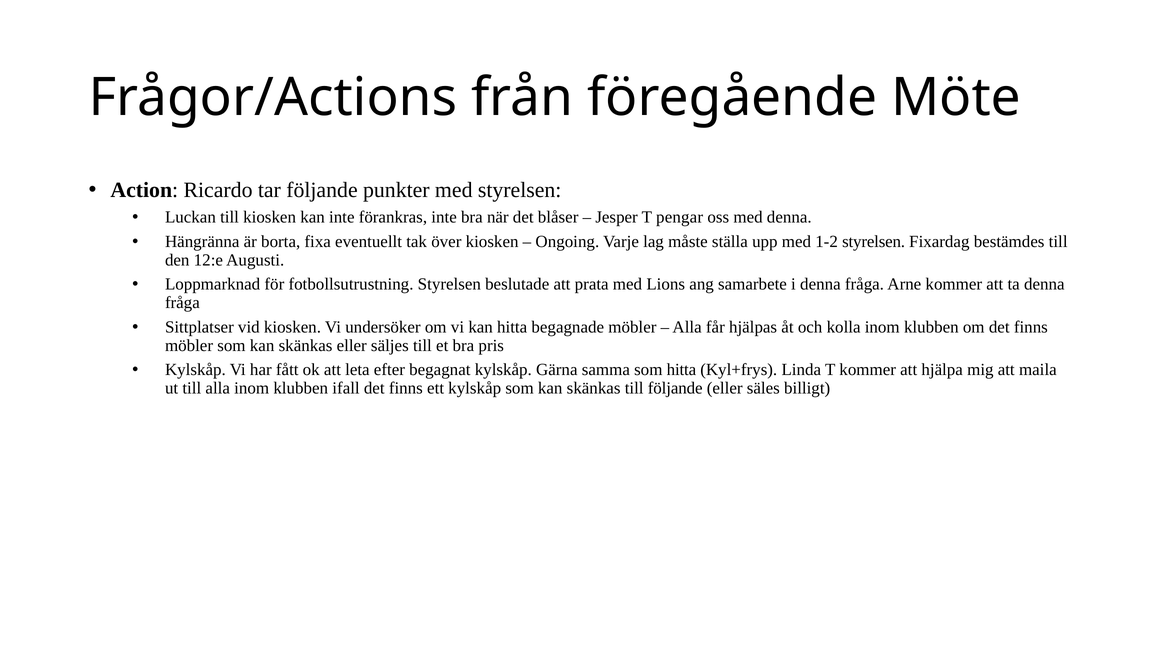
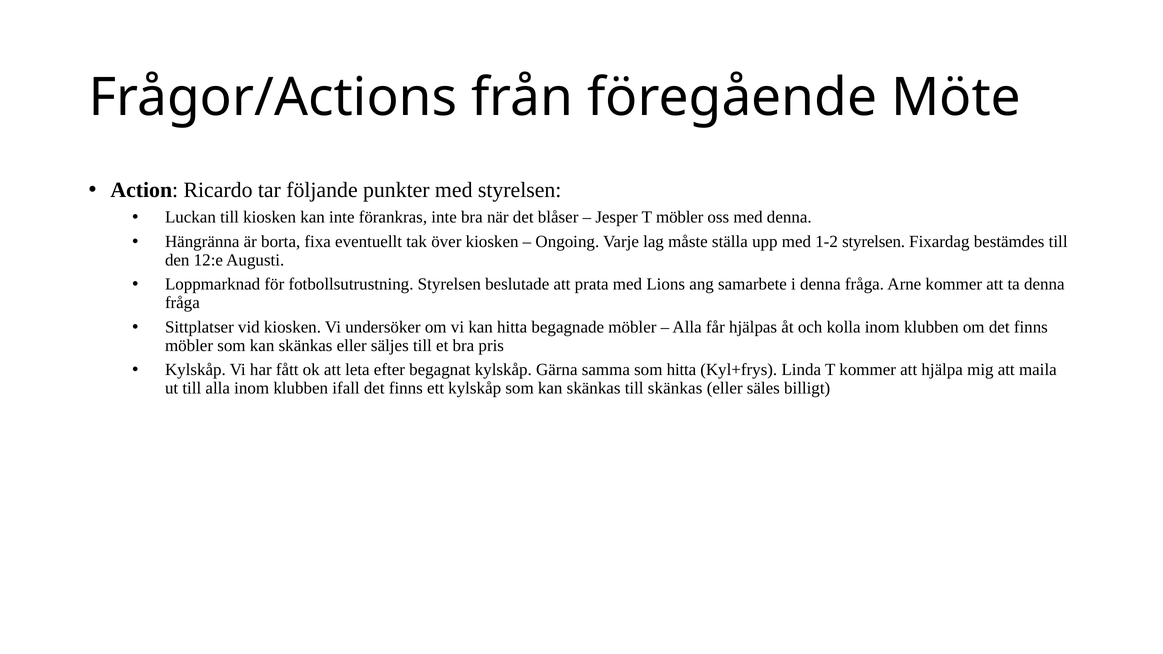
T pengar: pengar -> möbler (680, 217)
till följande: följande -> skänkas (675, 388)
